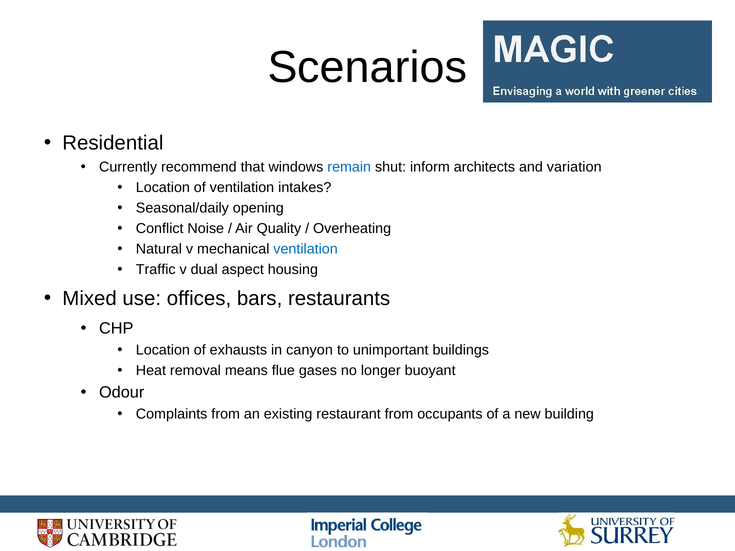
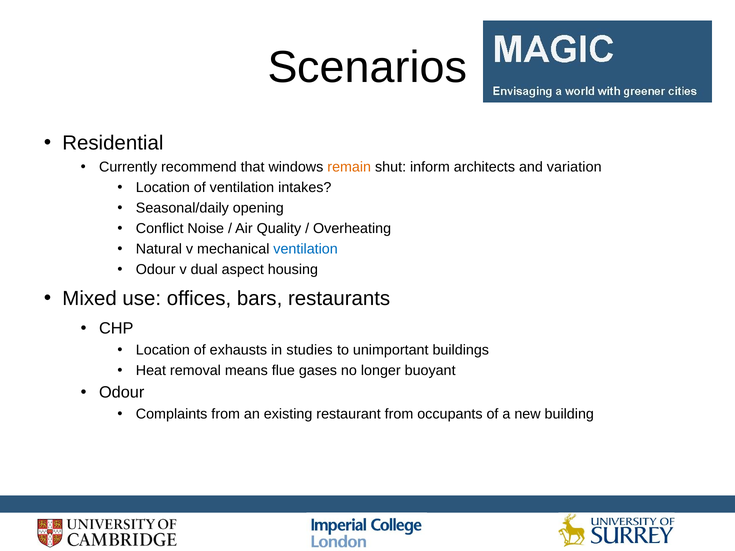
remain colour: blue -> orange (349, 167)
Traffic: Traffic -> Odour (156, 270)
canyon: canyon -> studies (310, 350)
